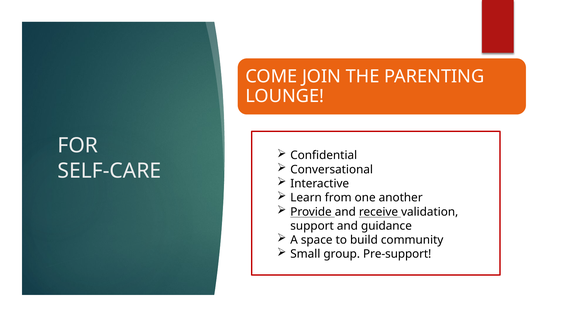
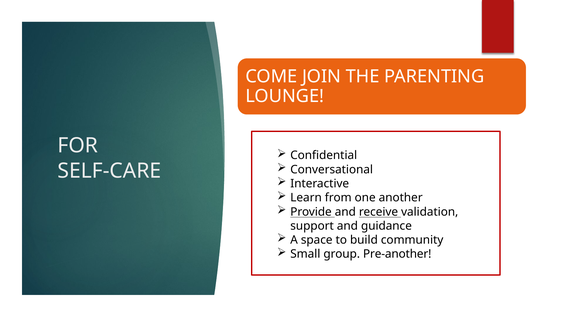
Pre-support: Pre-support -> Pre-another (397, 254)
